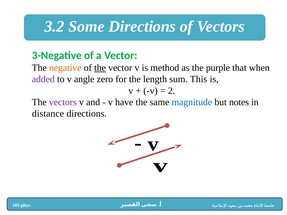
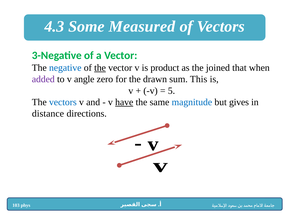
3.2: 3.2 -> 4.3 (54, 26)
Some Directions: Directions -> Measured (142, 26)
negative colour: orange -> blue (65, 68)
method: method -> product (165, 68)
purple: purple -> joined (218, 68)
length: length -> drawn (155, 79)
2: 2 -> 5 (171, 91)
vectors colour: purple -> blue (63, 102)
have underline: none -> present (124, 102)
notes: notes -> gives (239, 102)
